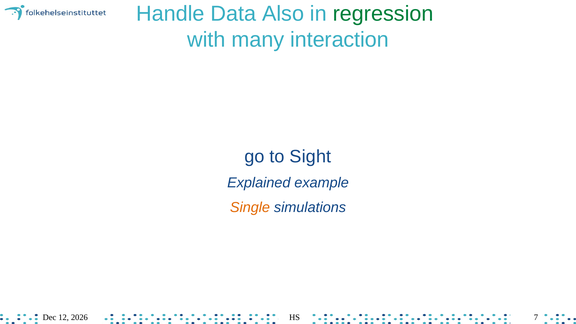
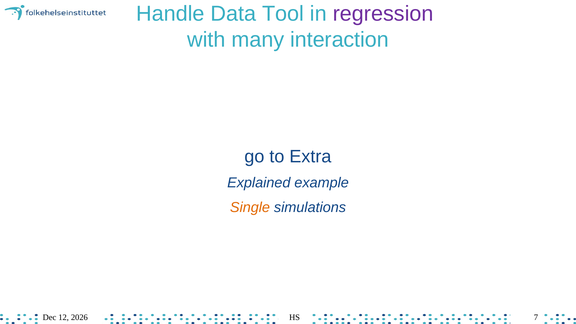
Also: Also -> Tool (283, 14)
regression colour: green -> purple (383, 14)
Sight: Sight -> Extra (310, 156)
